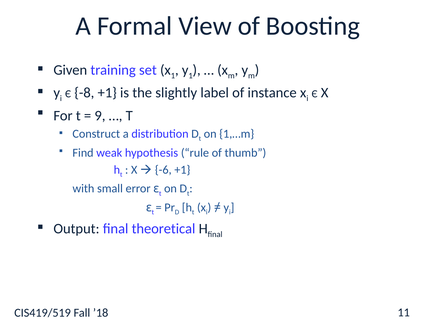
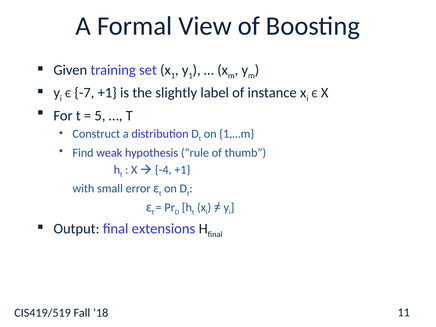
-8: -8 -> -7 (84, 93)
9: 9 -> 5 (100, 116)
-6: -6 -> -4 (163, 170)
theoretical: theoretical -> extensions (163, 229)
